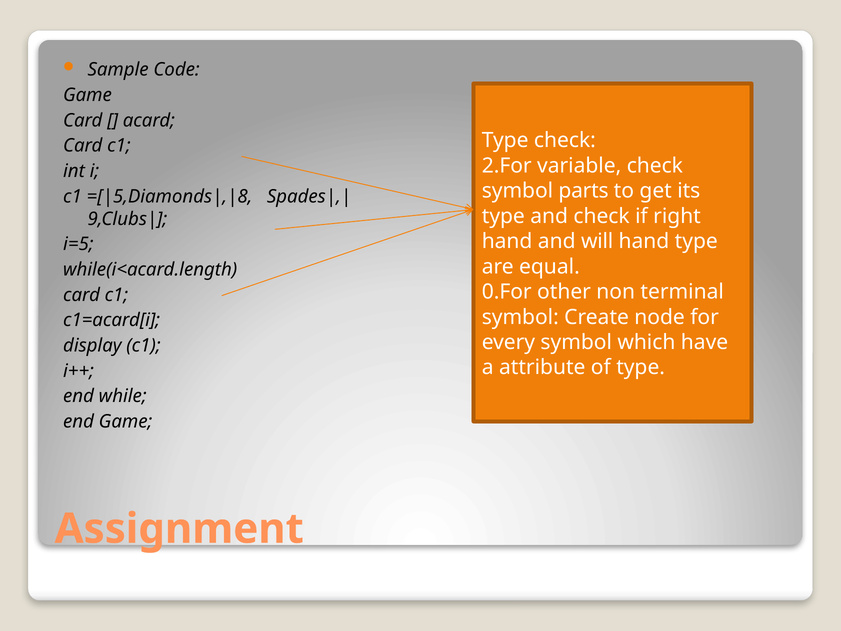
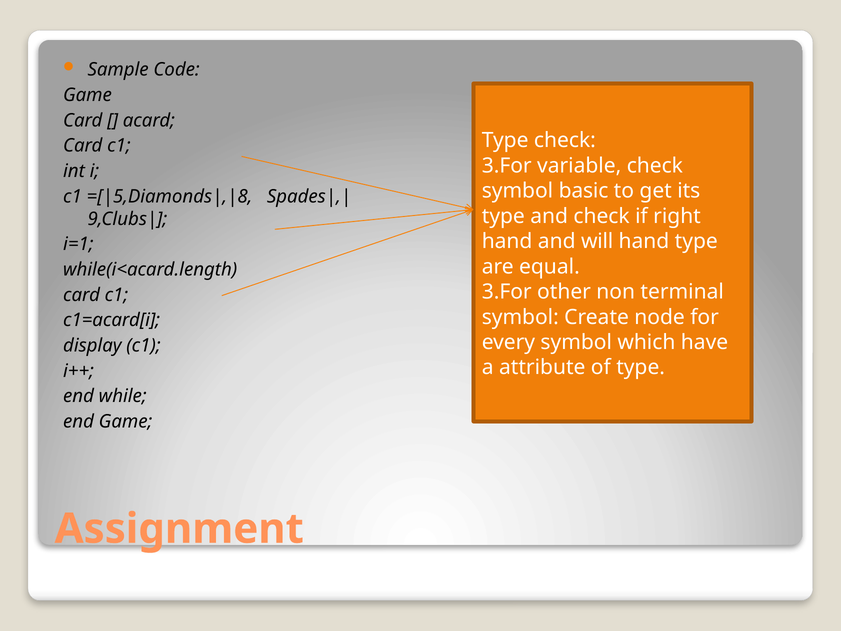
2.For: 2.For -> 3.For (507, 166)
parts: parts -> basic (584, 191)
i=5: i=5 -> i=1 (78, 244)
0.For: 0.For -> 3.For (507, 292)
